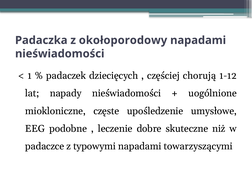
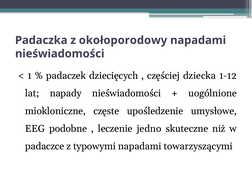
chorują: chorują -> dziecka (199, 76)
dobre: dobre -> jedno (149, 129)
